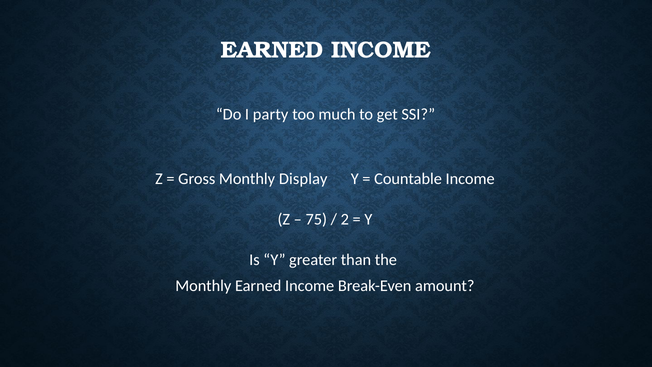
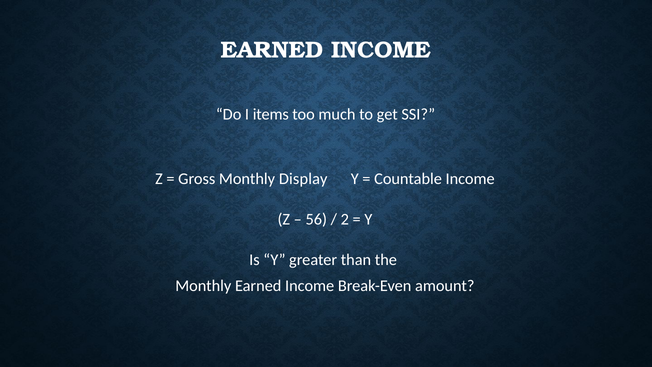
party: party -> items (271, 114)
75: 75 -> 56 (316, 219)
